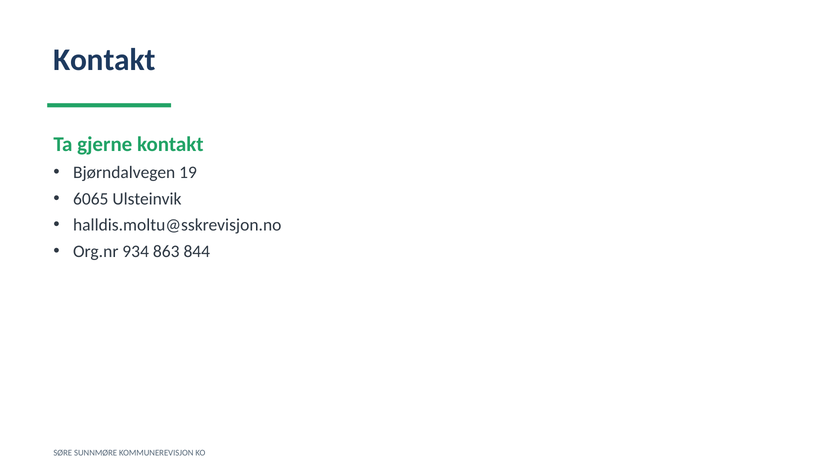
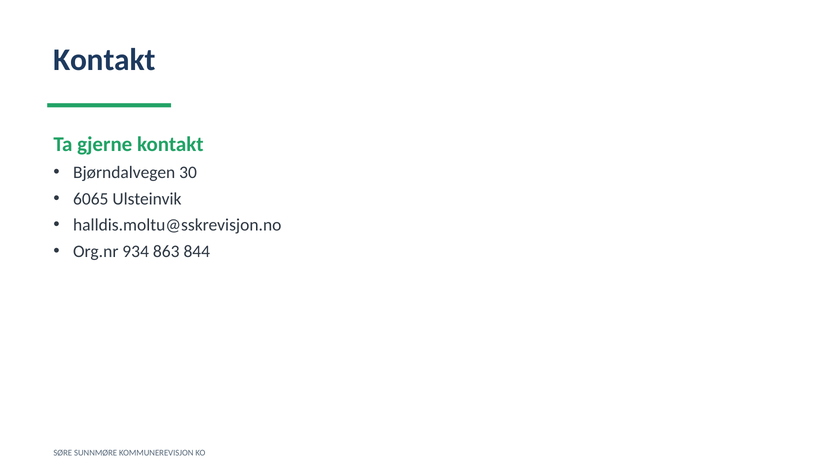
19: 19 -> 30 (188, 173)
